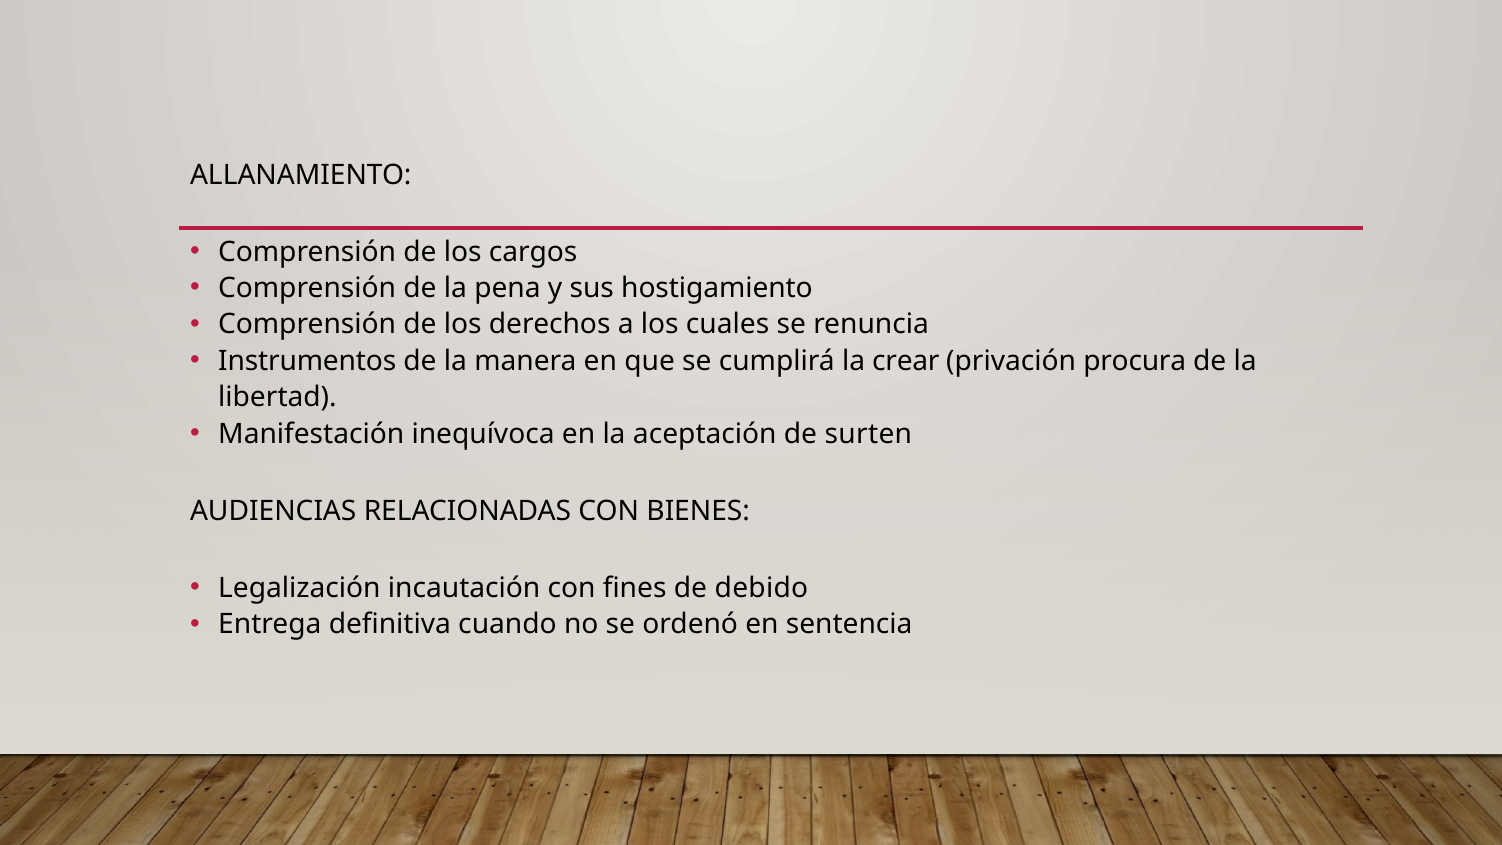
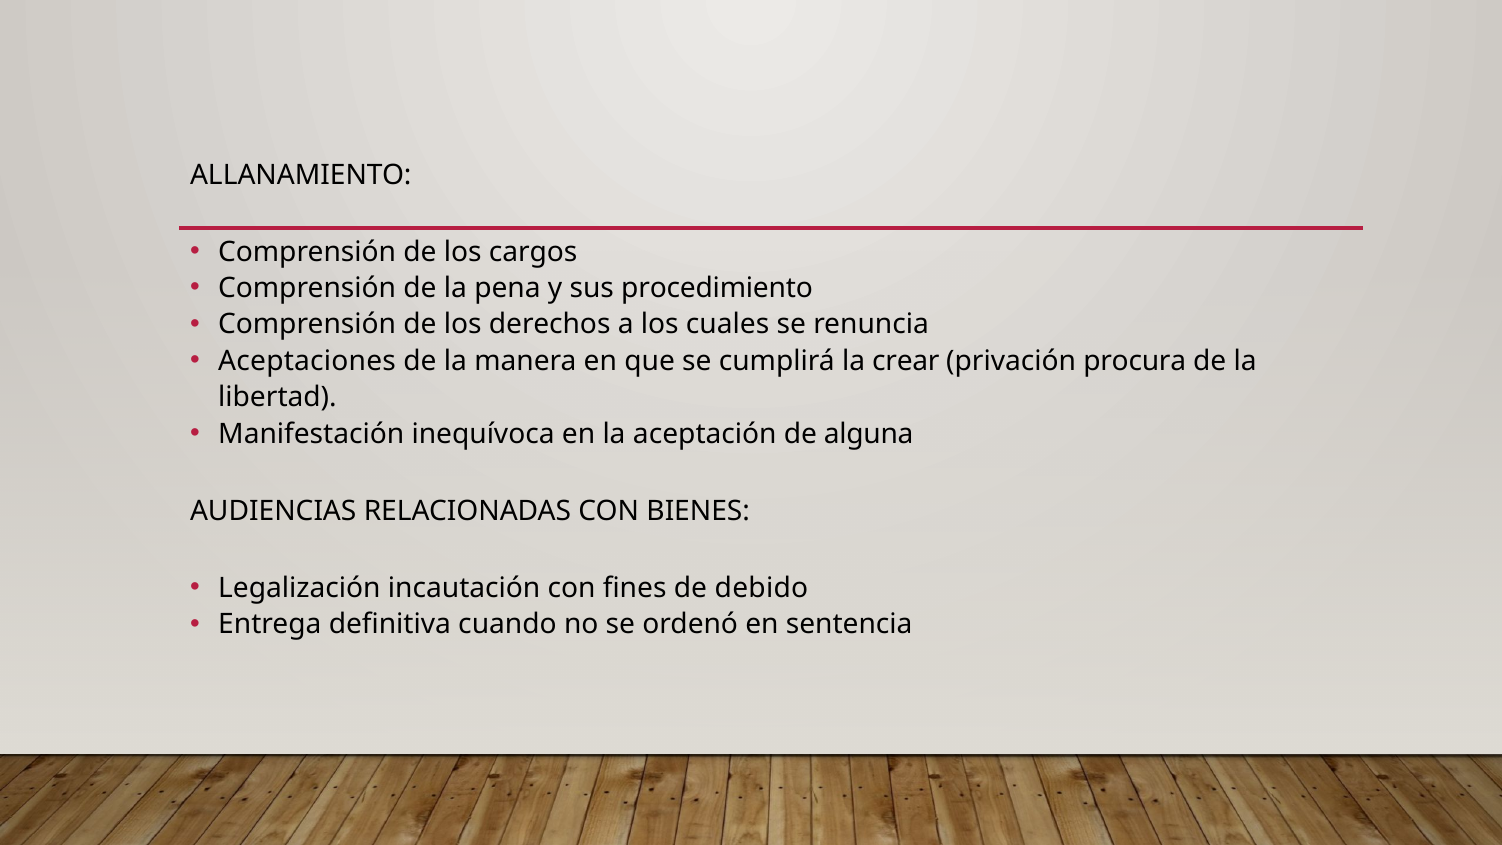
hostigamiento: hostigamiento -> procedimiento (717, 288)
Instrumentos: Instrumentos -> Aceptaciones (307, 361)
surten: surten -> alguna (869, 434)
